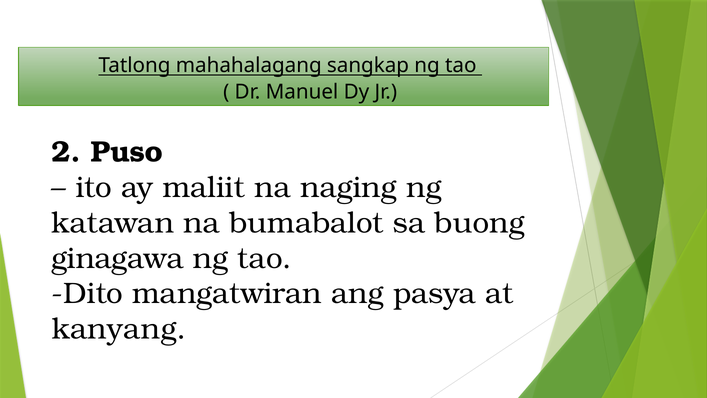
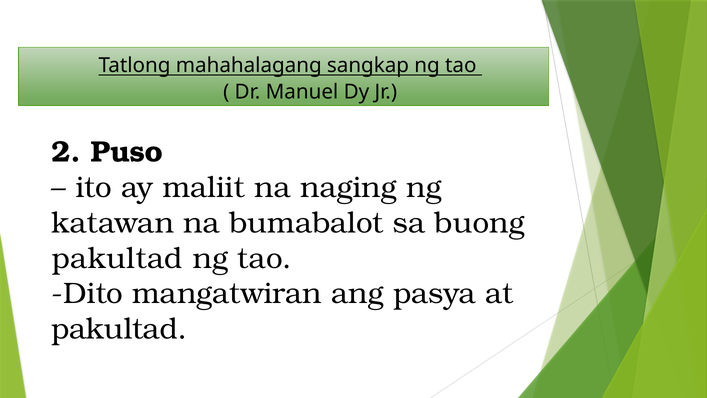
ginagawa: ginagawa -> pakultad (117, 258)
kanyang: kanyang -> pakultad (119, 329)
